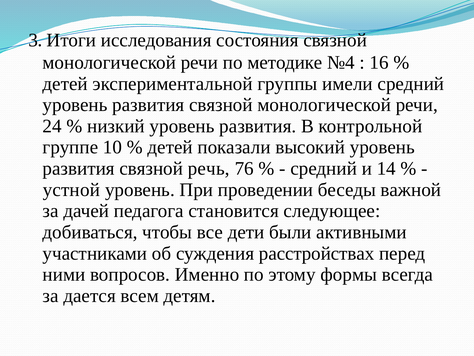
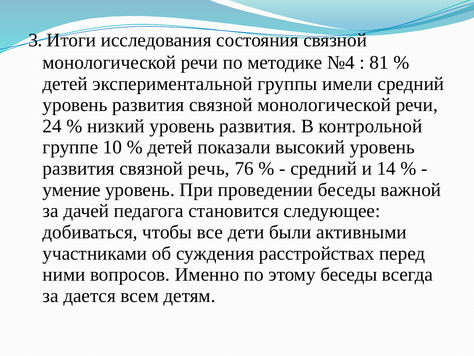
16: 16 -> 81 (379, 62)
устной: устной -> умение (72, 189)
этому формы: формы -> беседы (349, 274)
